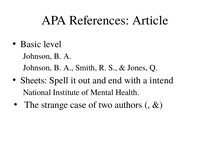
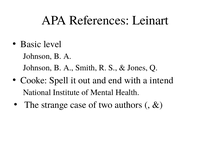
Article: Article -> Leinart (150, 20)
Sheets: Sheets -> Cooke (34, 80)
